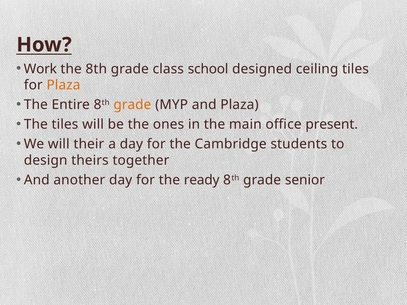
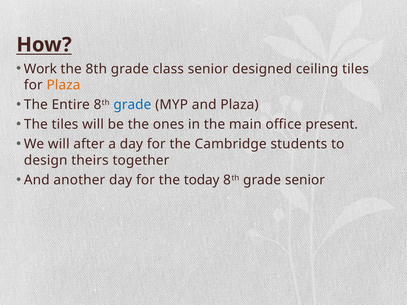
class school: school -> senior (208, 69)
grade colour: orange -> blue (132, 105)
their: their -> after (89, 144)
ready: ready -> today (202, 180)
